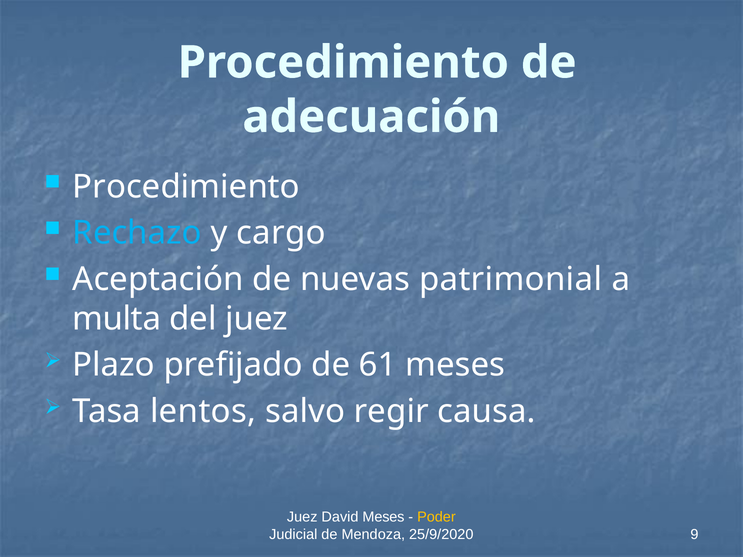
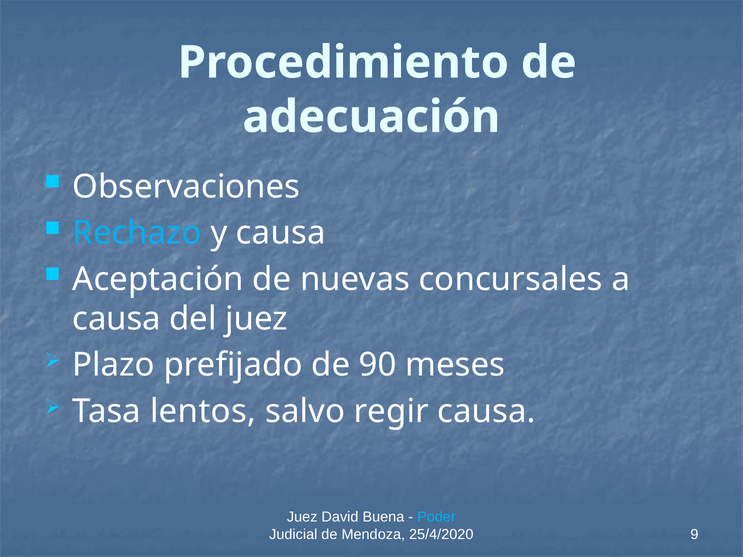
Procedimiento: Procedimiento -> Observaciones (186, 187)
y cargo: cargo -> causa (281, 233)
patrimonial: patrimonial -> concursales (511, 279)
multa: multa -> causa (117, 319)
61: 61 -> 90 (378, 365)
David Meses: Meses -> Buena (383, 517)
Poder colour: yellow -> light blue (436, 517)
25/9/2020: 25/9/2020 -> 25/4/2020 (441, 535)
